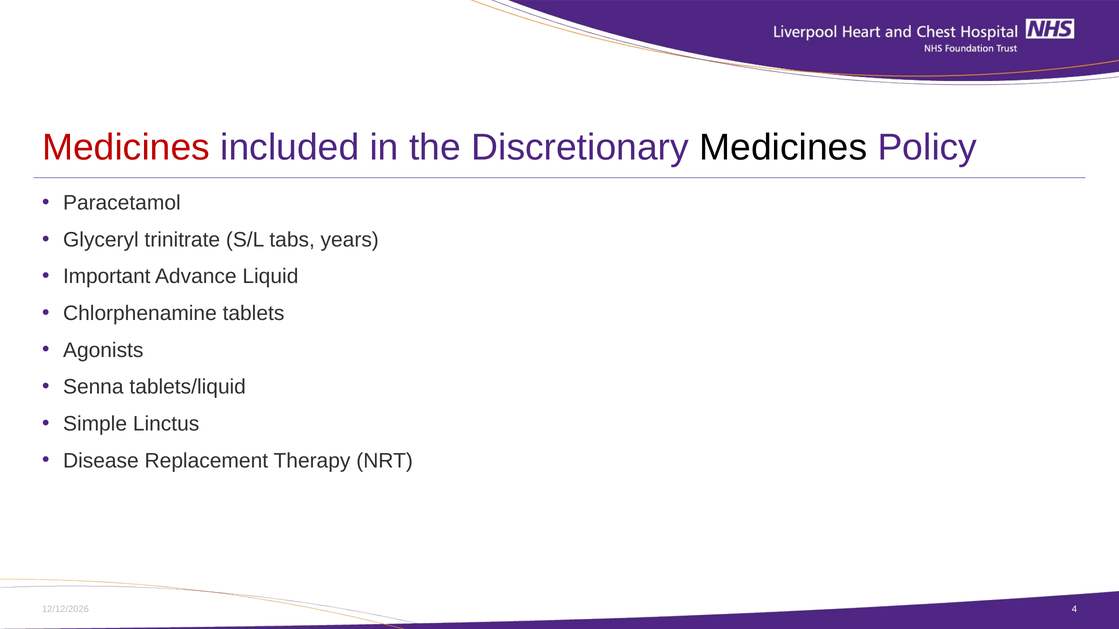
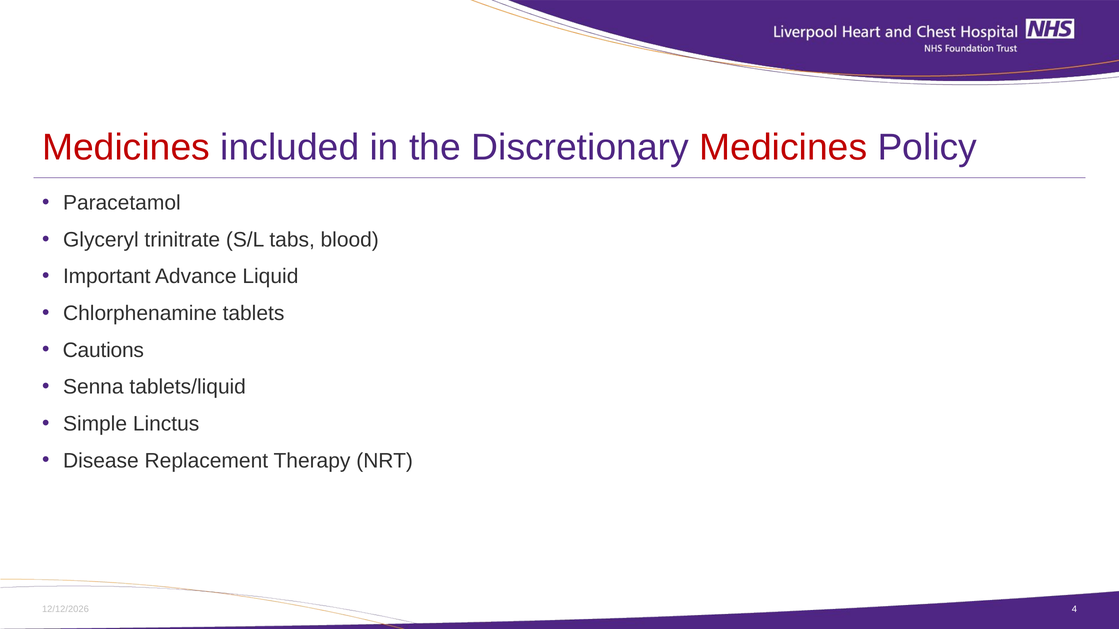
Medicines colour: black -> red (783, 147)
years: years -> blood (350, 240)
Agonists: Agonists -> Cautions (103, 350)
